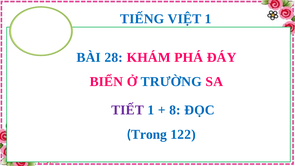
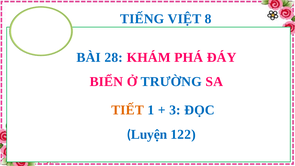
VIỆT 1: 1 -> 8 (208, 19)
TIẾT colour: purple -> orange (128, 110)
8: 8 -> 3 (175, 110)
Trong: Trong -> Luyện (149, 134)
